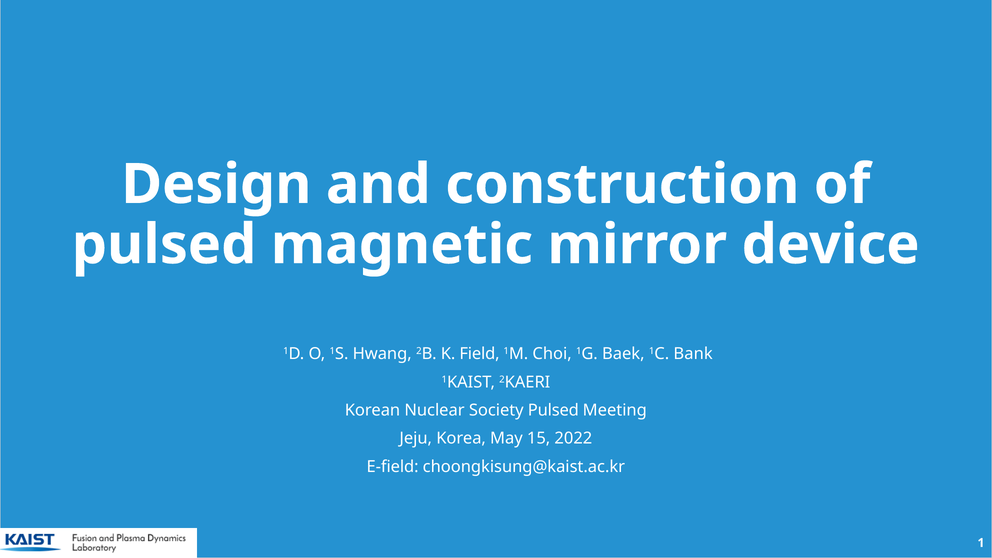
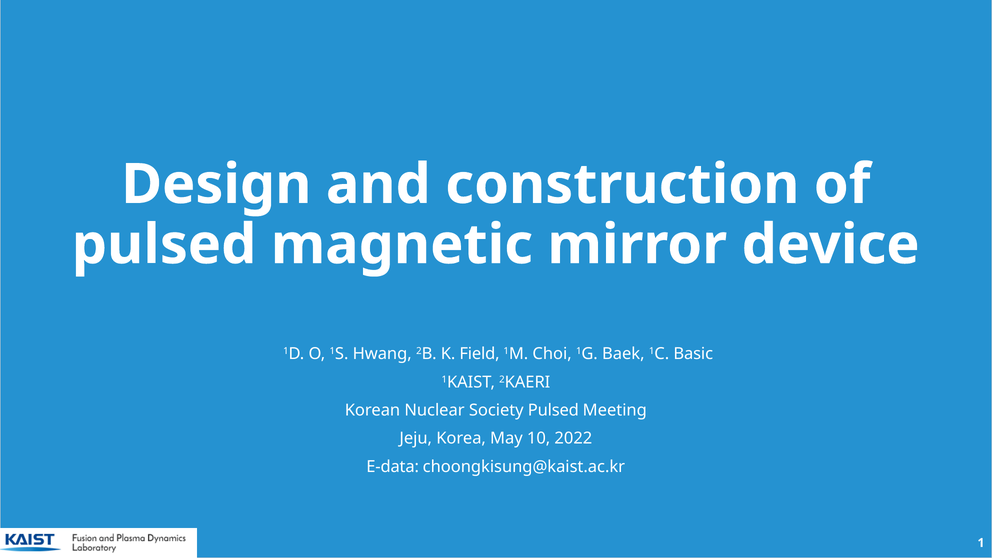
Bank: Bank -> Basic (693, 354)
15: 15 -> 10 (539, 439)
E-field: E-field -> E-data (393, 467)
